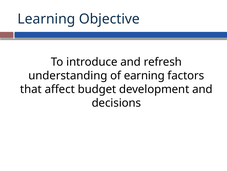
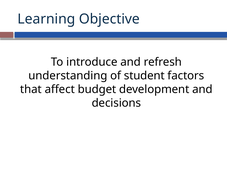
earning: earning -> student (144, 75)
